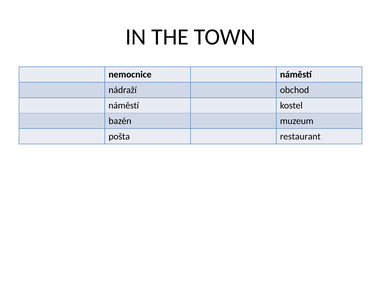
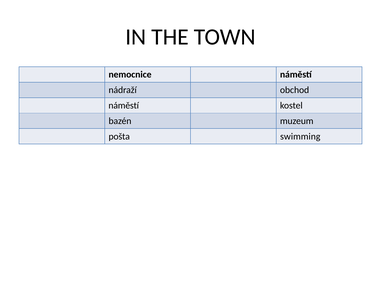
restaurant: restaurant -> swimming (300, 136)
